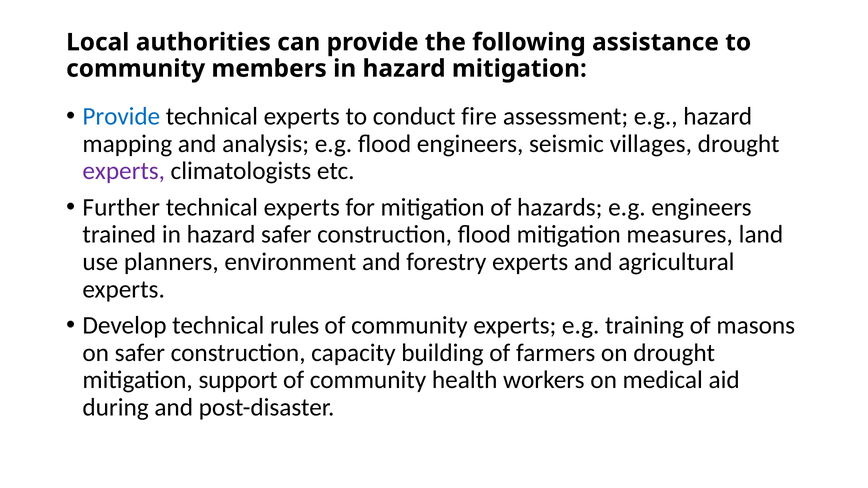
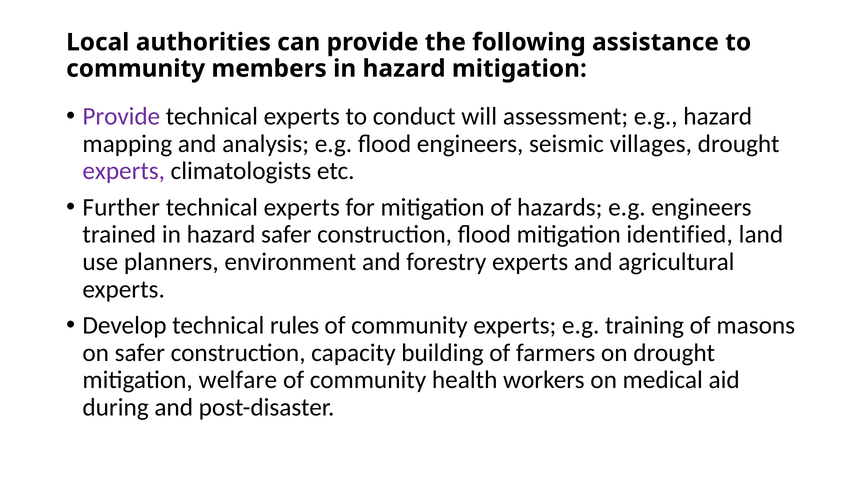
Provide colour: blue -> purple (121, 116)
fire: fire -> will (479, 116)
measures: measures -> identified (680, 235)
support: support -> welfare (238, 380)
